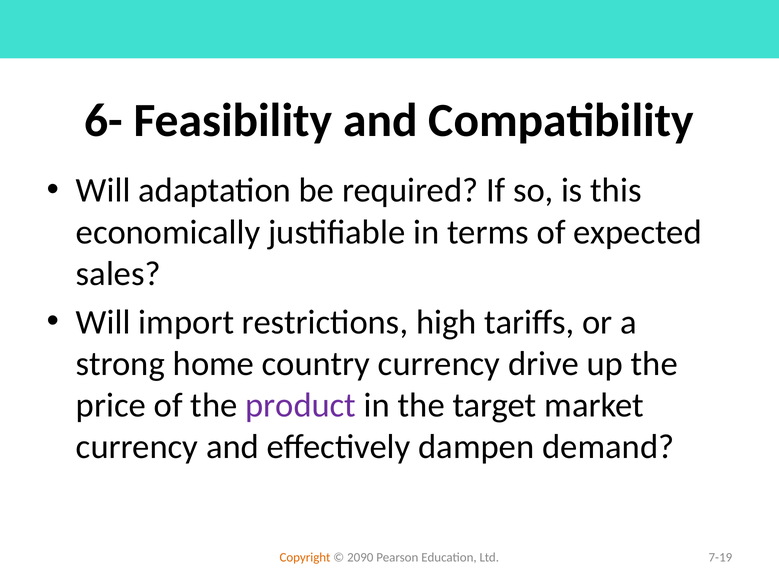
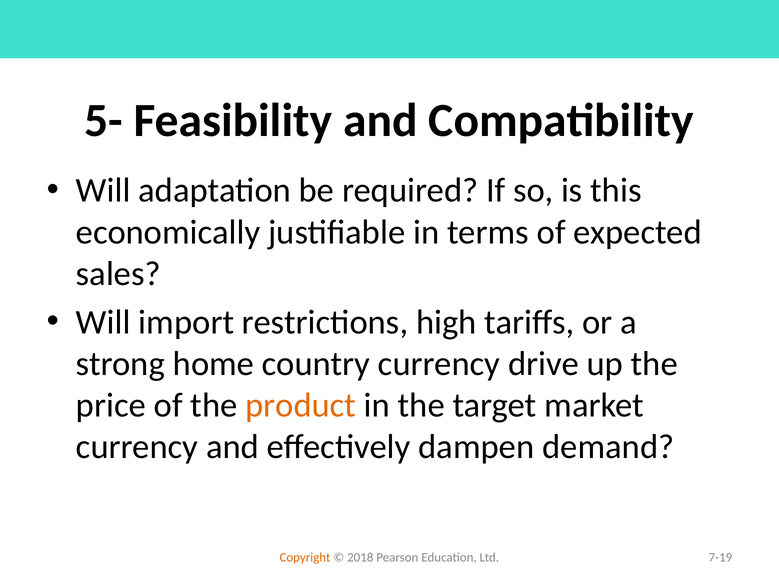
6-: 6- -> 5- (103, 121)
product colour: purple -> orange (301, 405)
2090: 2090 -> 2018 (360, 558)
